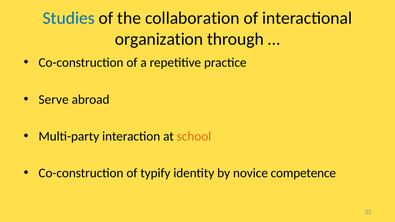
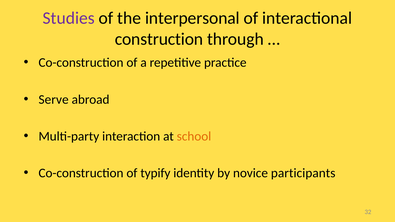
Studies colour: blue -> purple (69, 18)
collaboration: collaboration -> interpersonal (192, 18)
organization: organization -> construction (159, 39)
competence: competence -> participants (303, 173)
